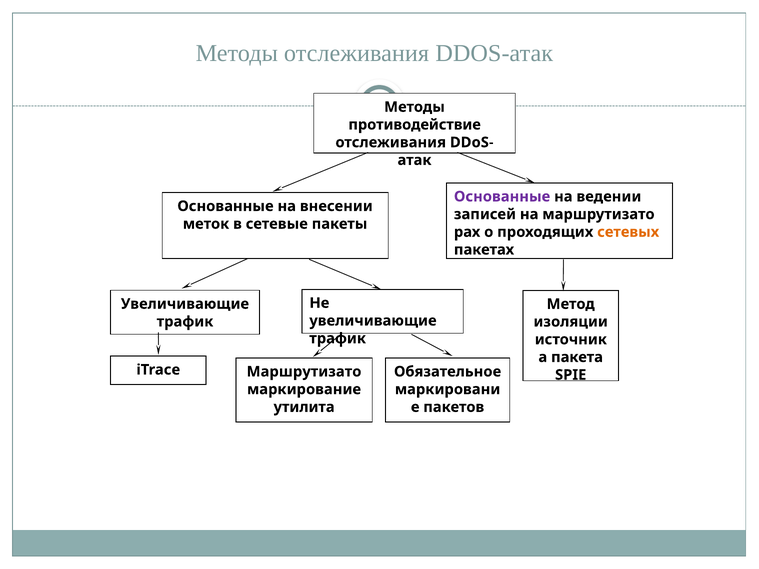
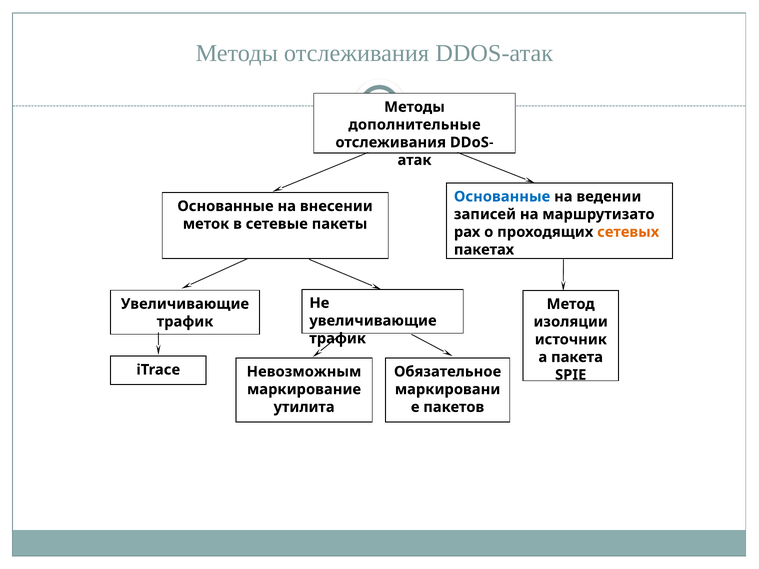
противодействие: противодействие -> дополнительные (415, 125)
Основанные colour: purple -> blue (502, 197)
iTrace Маршрутизато: Маршрутизато -> Невозможным (304, 372)
